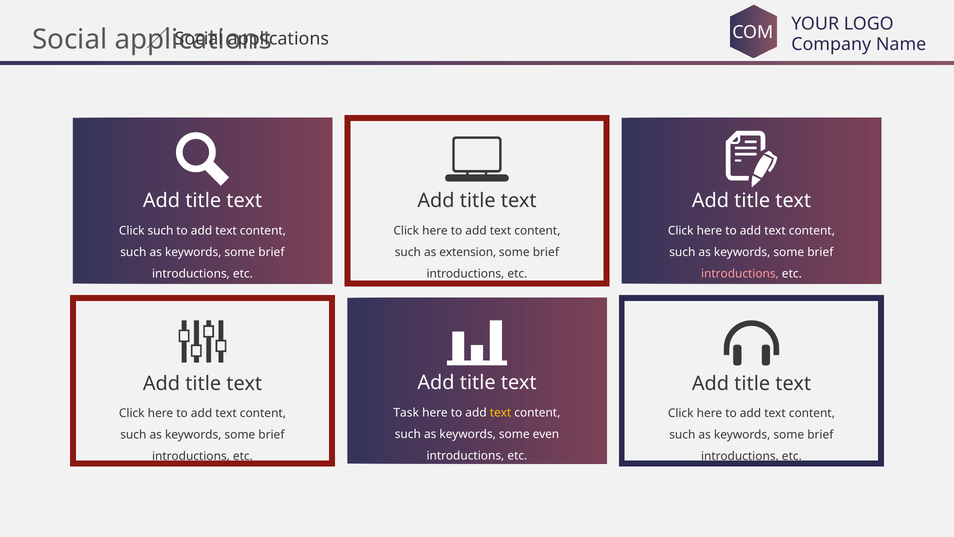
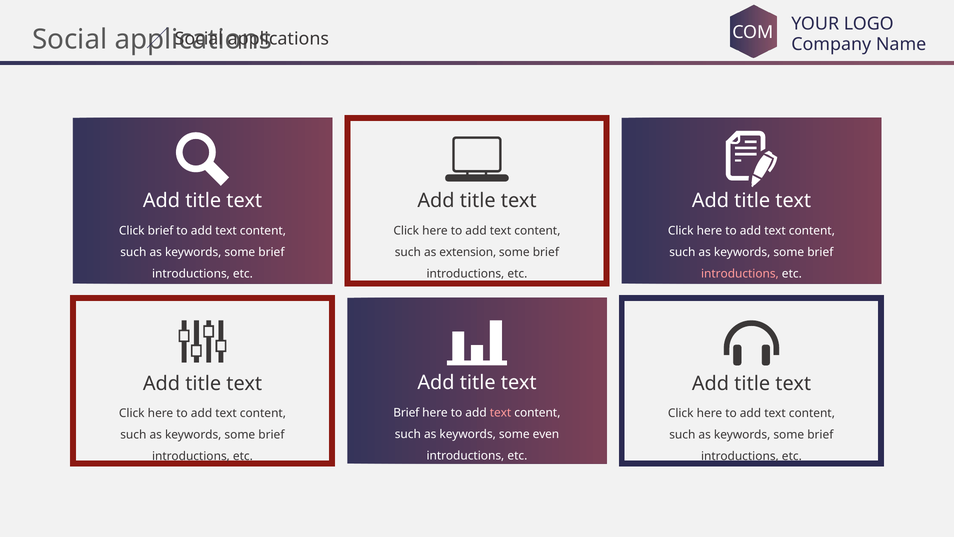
Click such: such -> brief (161, 231)
Task: Task -> Brief (406, 412)
text colour: yellow -> pink (501, 412)
